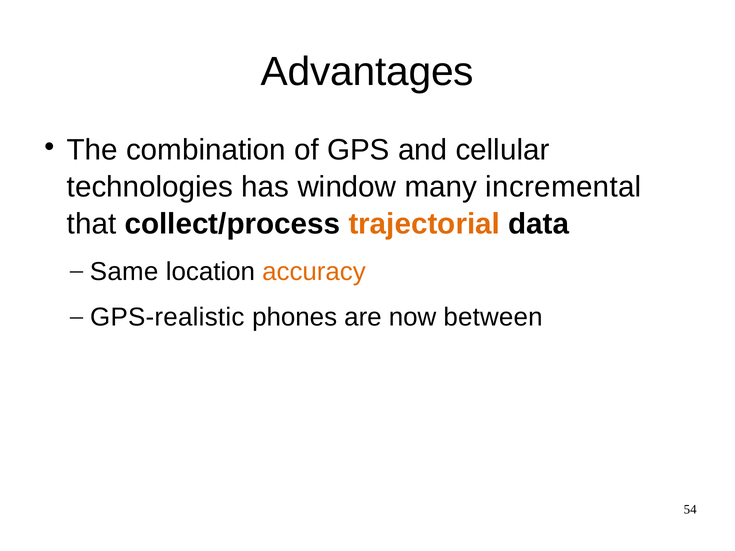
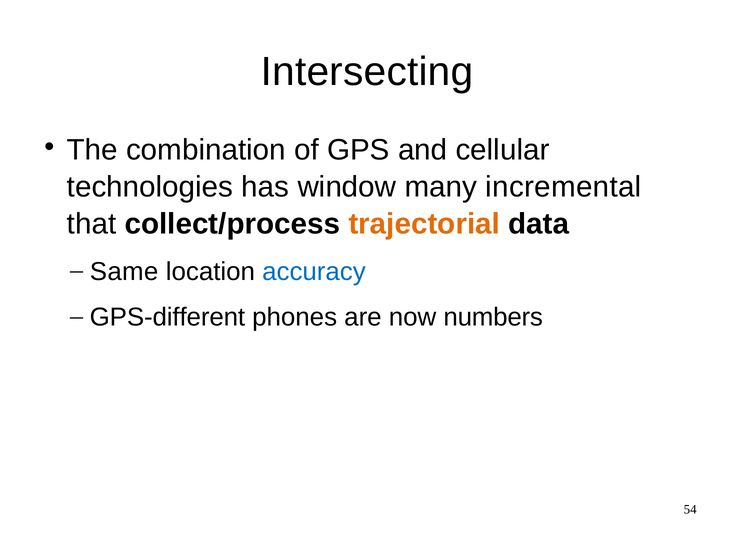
Advantages: Advantages -> Intersecting (367, 72)
accuracy colour: orange -> blue (314, 272)
GPS-realistic: GPS-realistic -> GPS-different (167, 317)
between: between -> numbers (493, 317)
